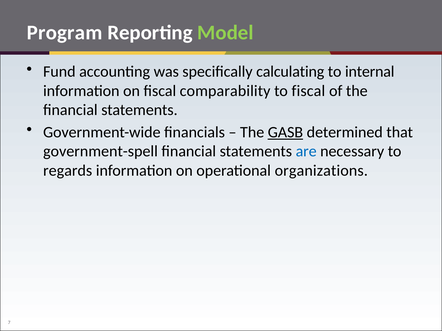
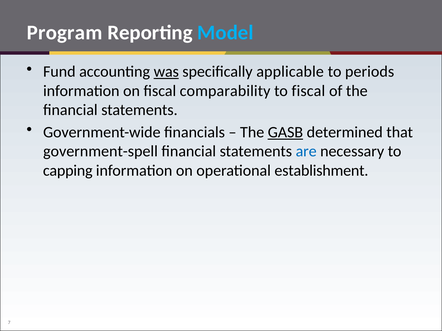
Model colour: light green -> light blue (225, 33)
was underline: none -> present (166, 72)
calculating: calculating -> applicable (290, 72)
internal: internal -> periods (370, 72)
regards: regards -> capping (68, 171)
organizations: organizations -> establishment (321, 171)
